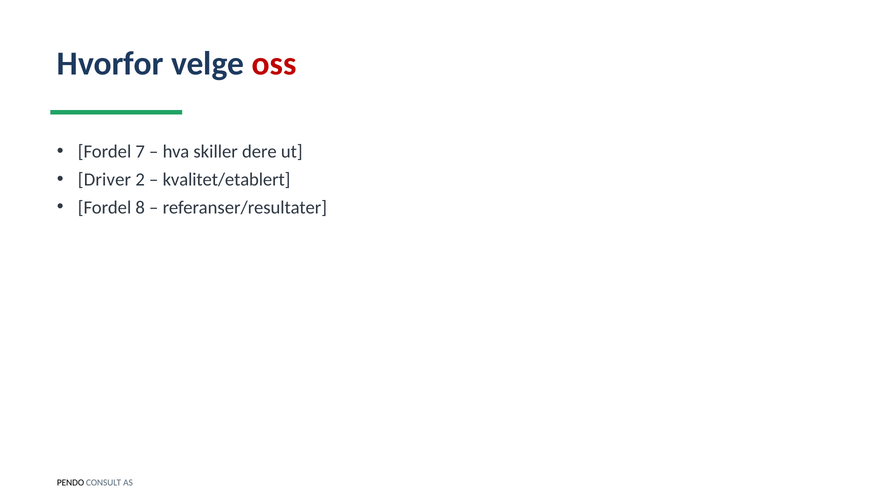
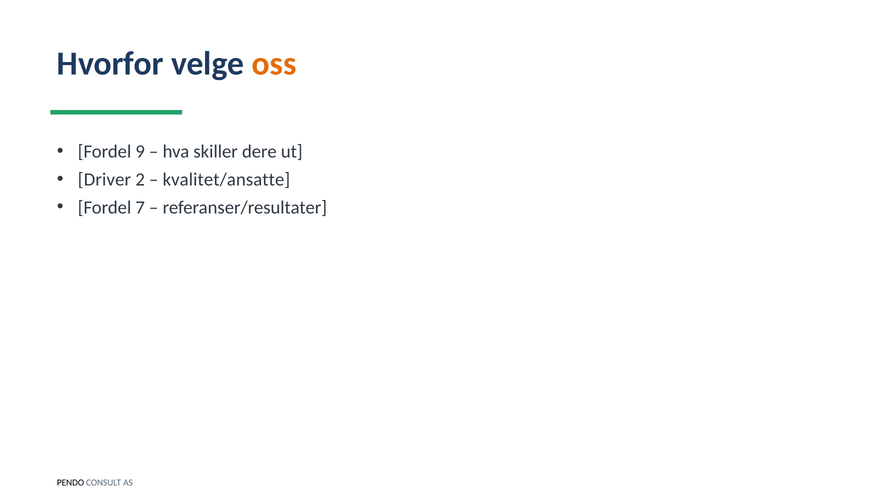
oss colour: red -> orange (274, 64)
7: 7 -> 9 (140, 151)
kvalitet/etablert: kvalitet/etablert -> kvalitet/ansatte (226, 179)
8: 8 -> 7 (140, 207)
